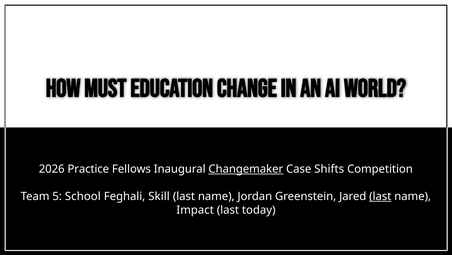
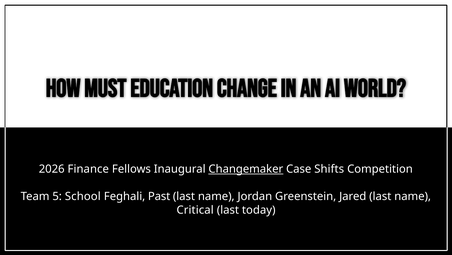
Practice: Practice -> Finance (88, 169)
Skill: Skill -> Past (159, 196)
last underline: present -> none (380, 196)
Impact: Impact -> Critical (195, 209)
